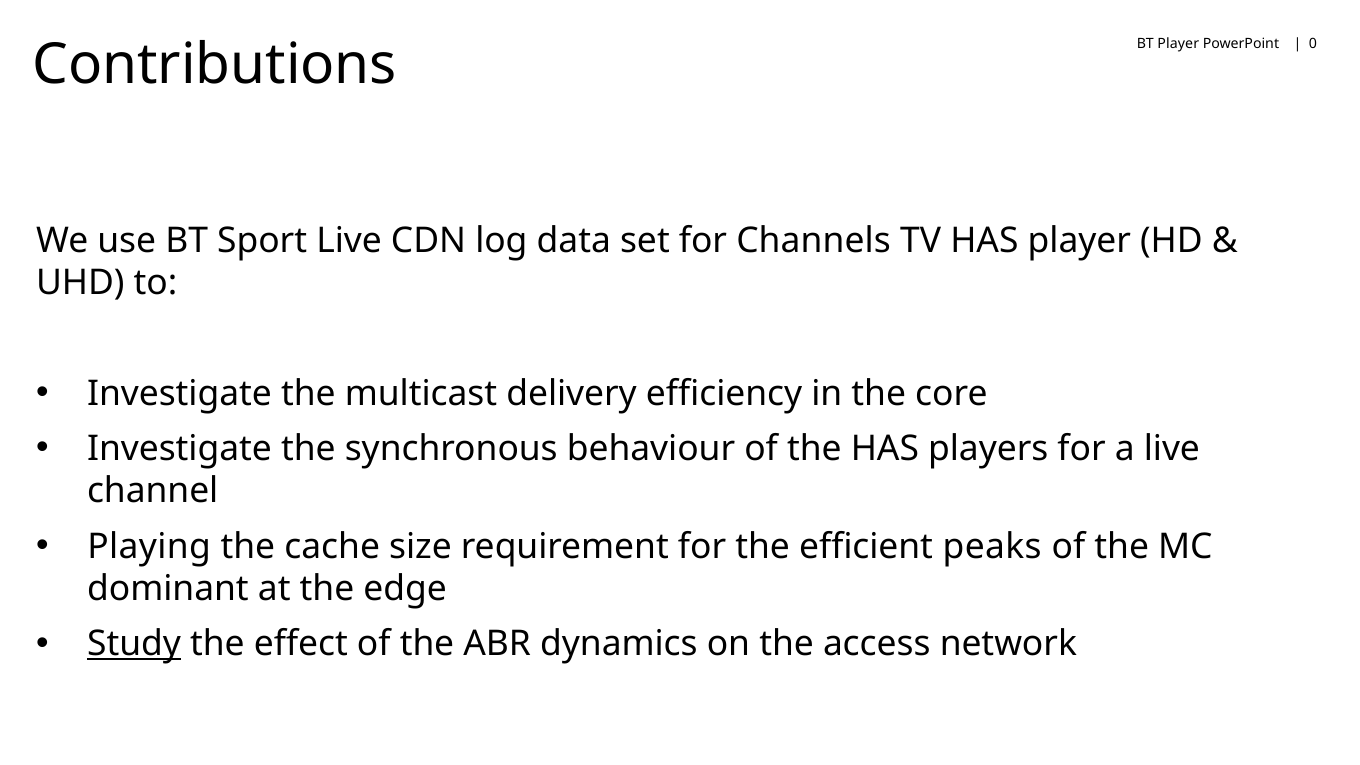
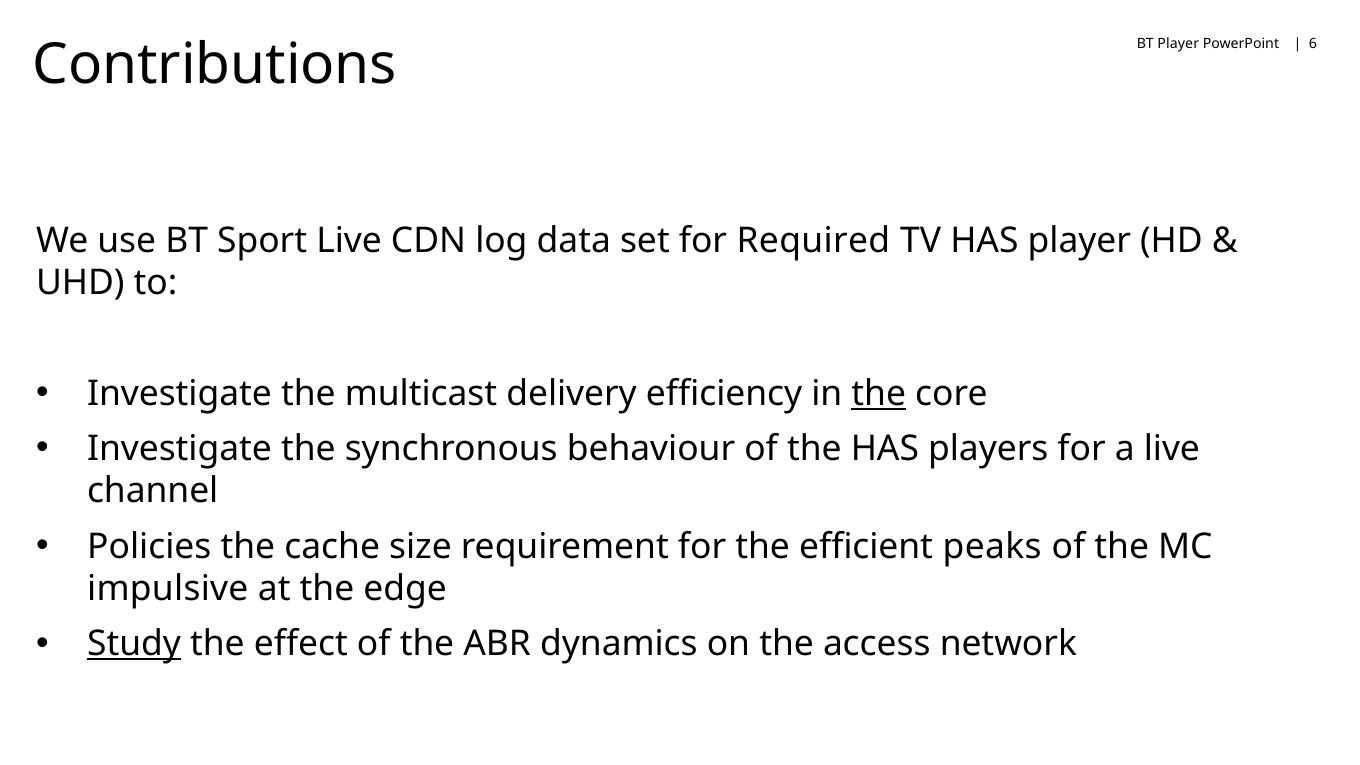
0: 0 -> 6 (1313, 44)
Channels: Channels -> Required (813, 240)
the underline: none -> present (879, 393)
Playing: Playing -> Policies (149, 546)
dominant: dominant -> impulsive (168, 589)
